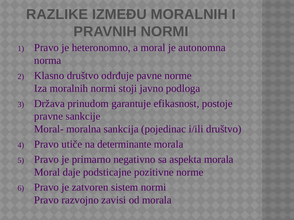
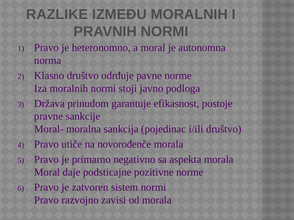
determinante: determinante -> novorođenče (124, 145)
